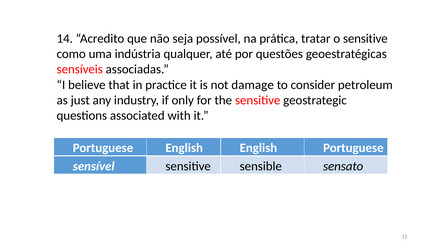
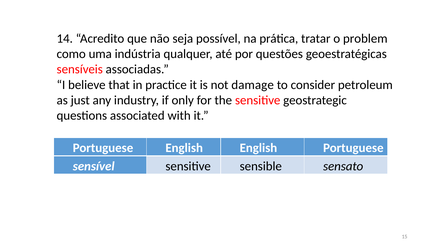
o sensitive: sensitive -> problem (365, 38)
